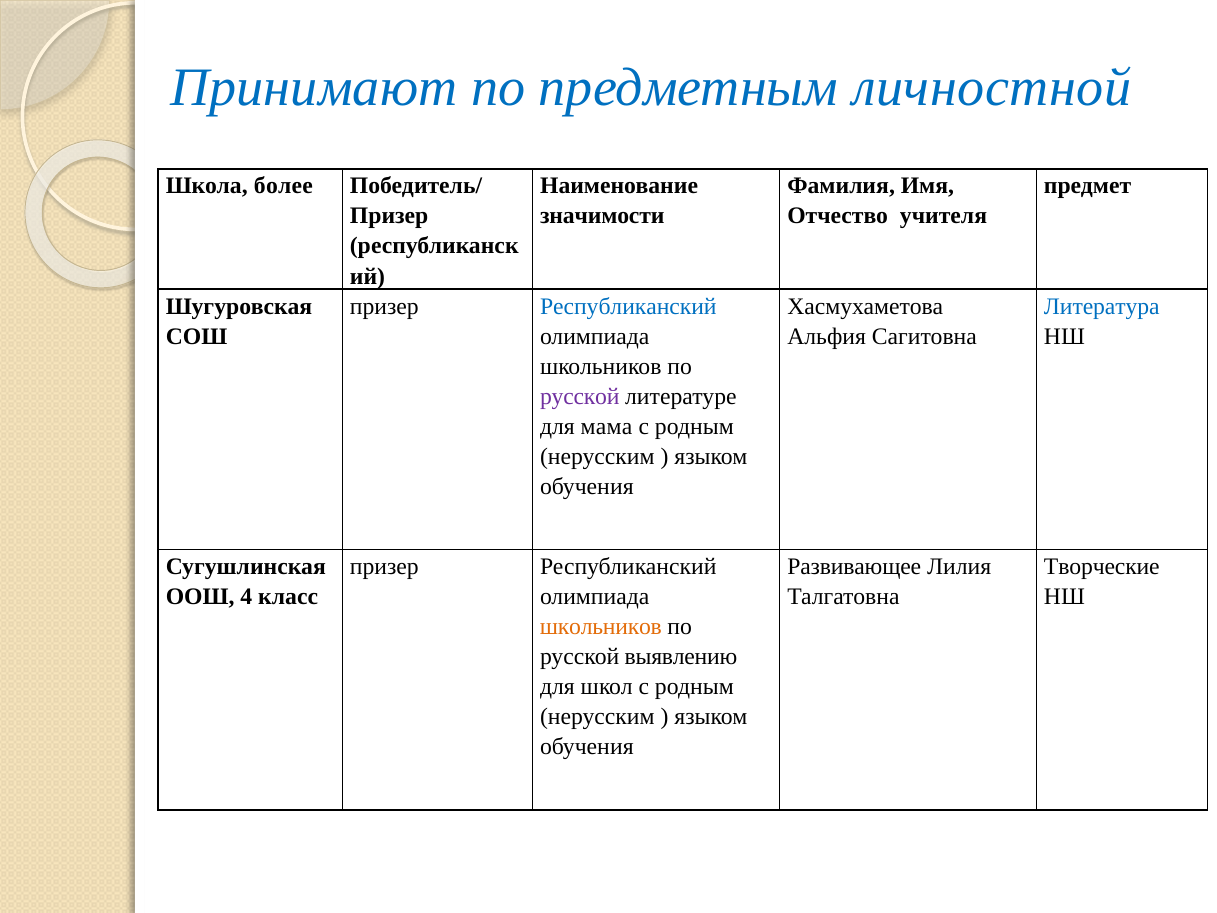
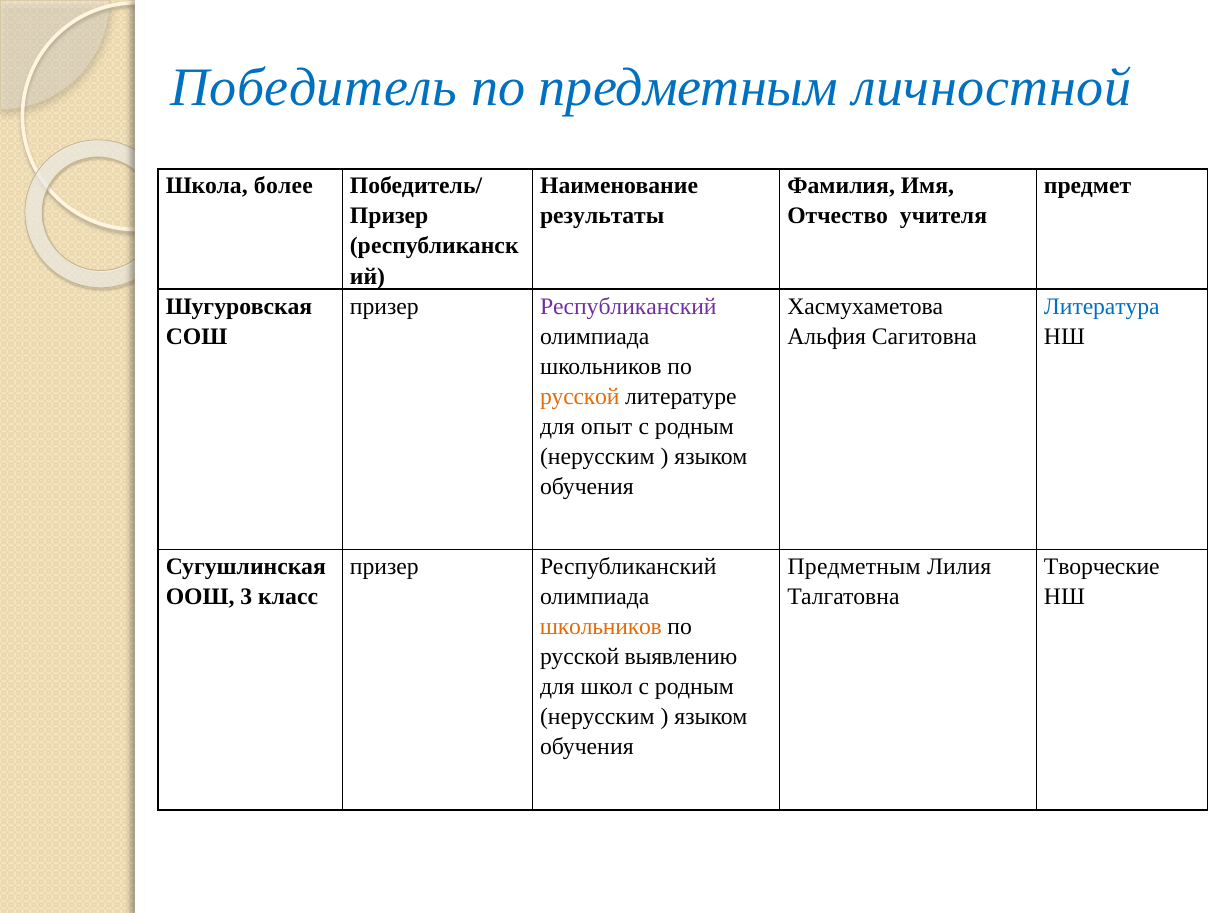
Принимают: Принимают -> Победитель (314, 87)
значимости: значимости -> результаты (602, 216)
Республиканский colour: blue -> purple (628, 306)
русской colour: purple -> orange (580, 396)
мама: мама -> опыт (607, 426)
Развивающее: Развивающее -> Предметным (854, 566)
4: 4 -> 3 (246, 597)
